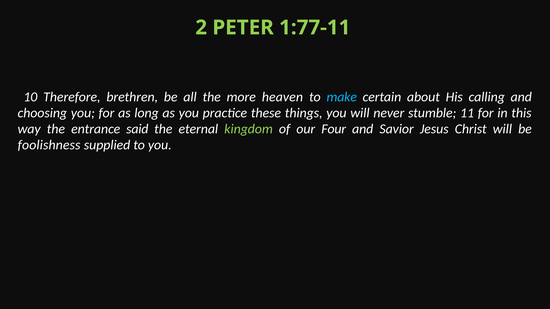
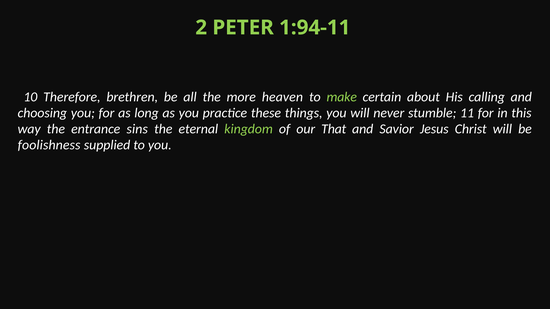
1:77-11: 1:77-11 -> 1:94-11 (315, 28)
make colour: light blue -> light green (342, 97)
said: said -> sins (137, 129)
Four: Four -> That (334, 129)
